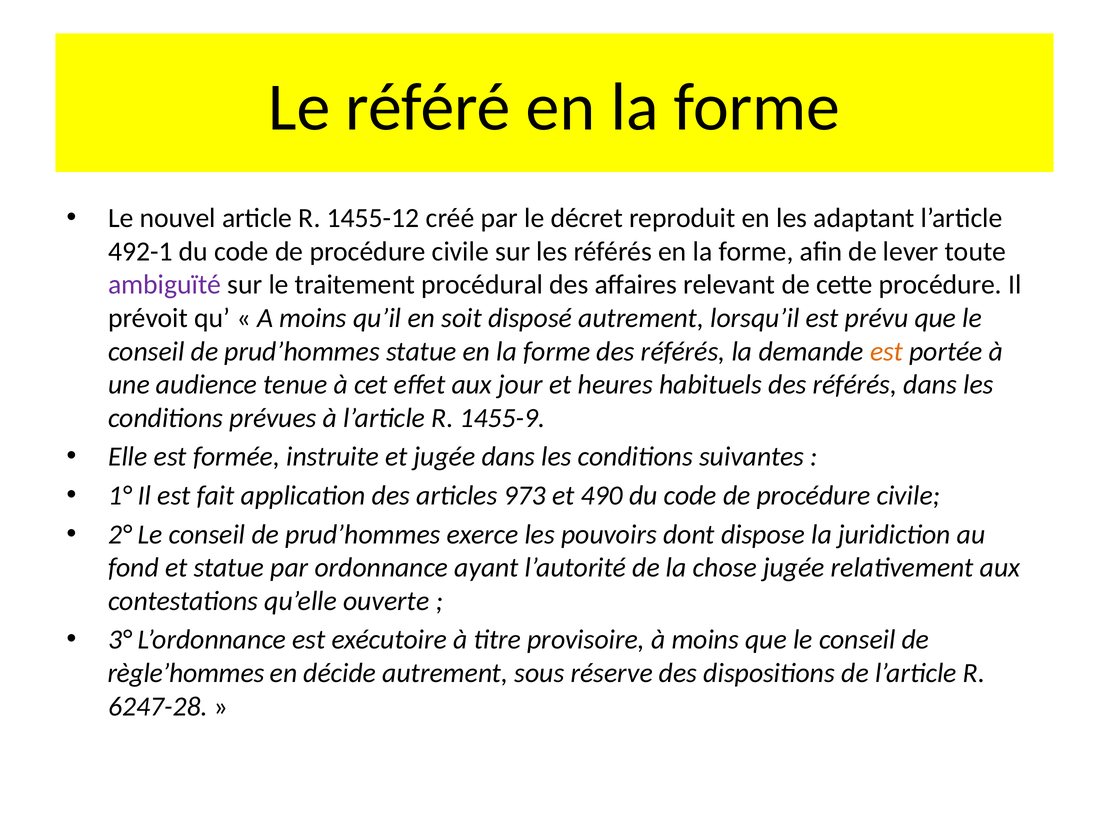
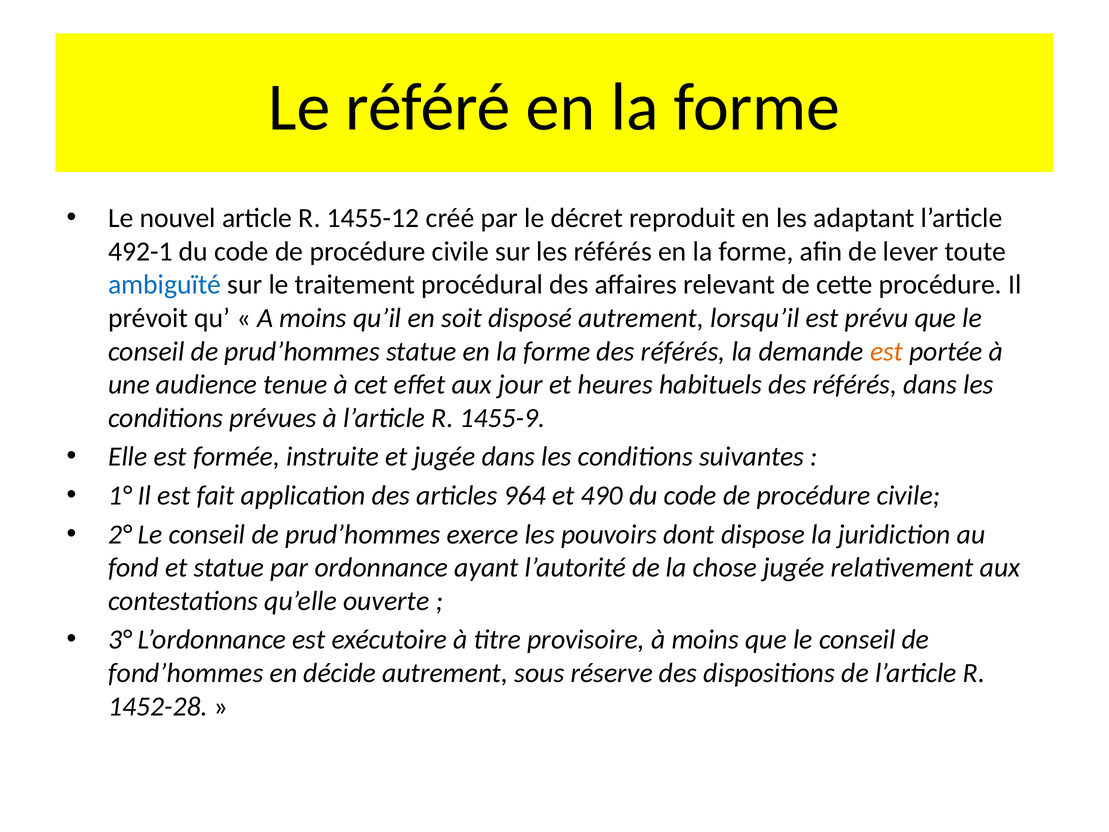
ambiguïté colour: purple -> blue (165, 285)
973: 973 -> 964 (525, 495)
règle’hommes: règle’hommes -> fond’hommes (186, 673)
6247-28: 6247-28 -> 1452-28 (158, 706)
